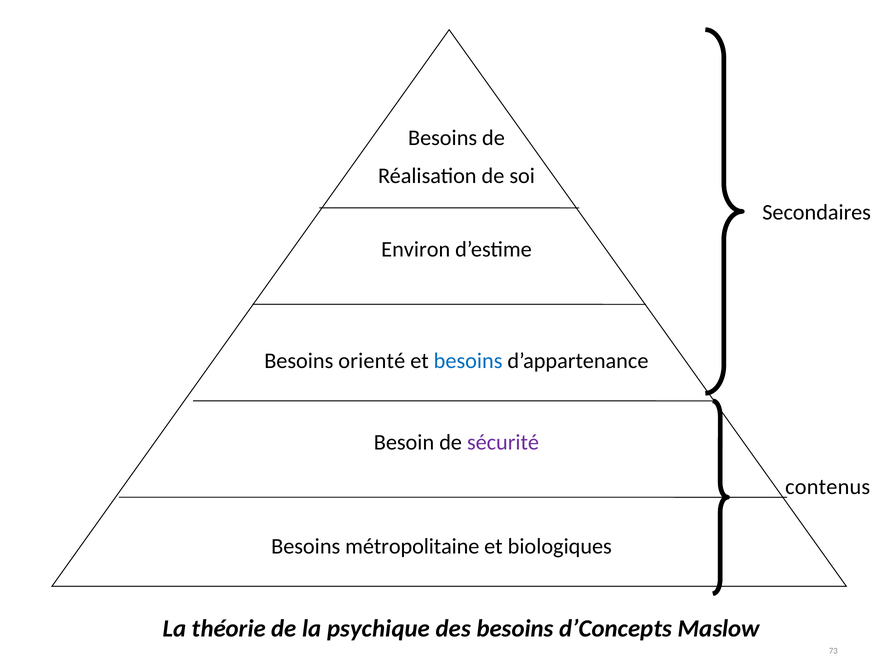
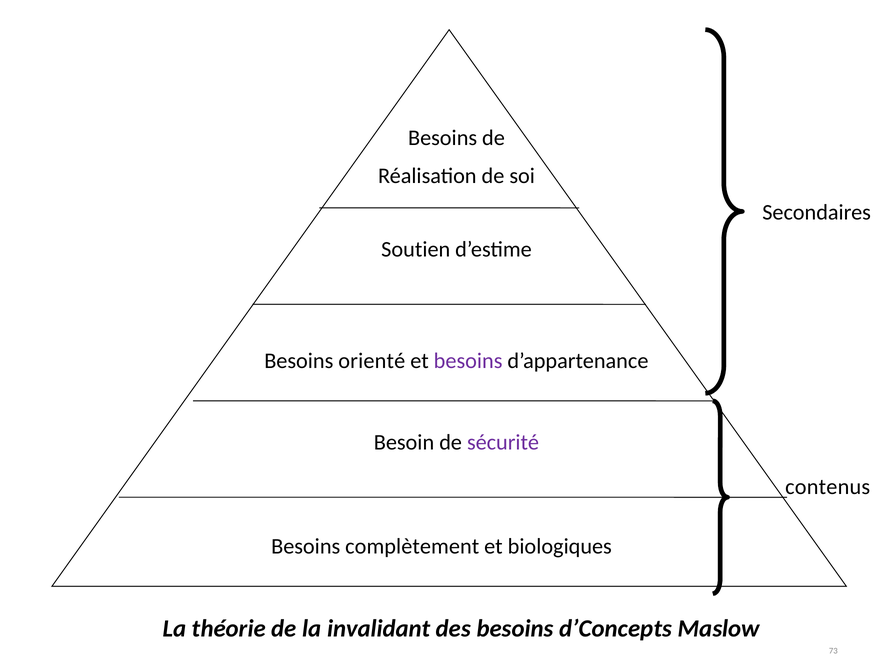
Environ: Environ -> Soutien (416, 249)
besoins colour: blue -> purple (468, 361)
métropolitaine: métropolitaine -> complètement (412, 546)
psychique: psychique -> invalidant (379, 629)
